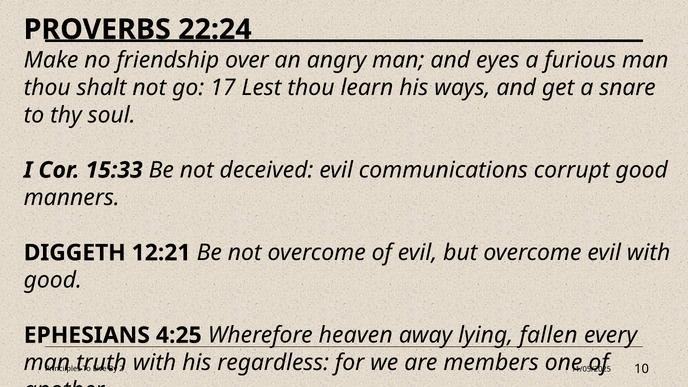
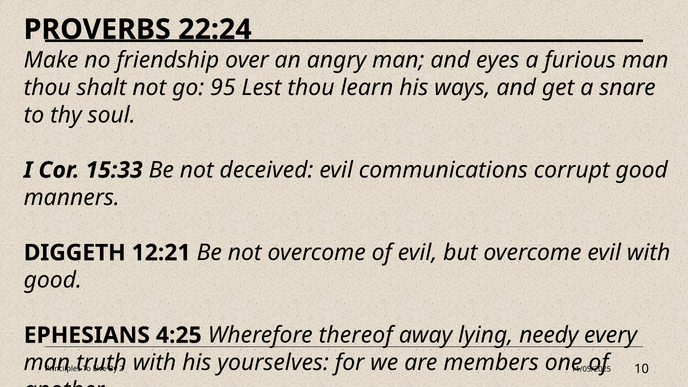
17: 17 -> 95 (223, 88)
heaven: heaven -> thereof (356, 335)
fallen: fallen -> needy (549, 335)
regardless: regardless -> yourselves (273, 363)
